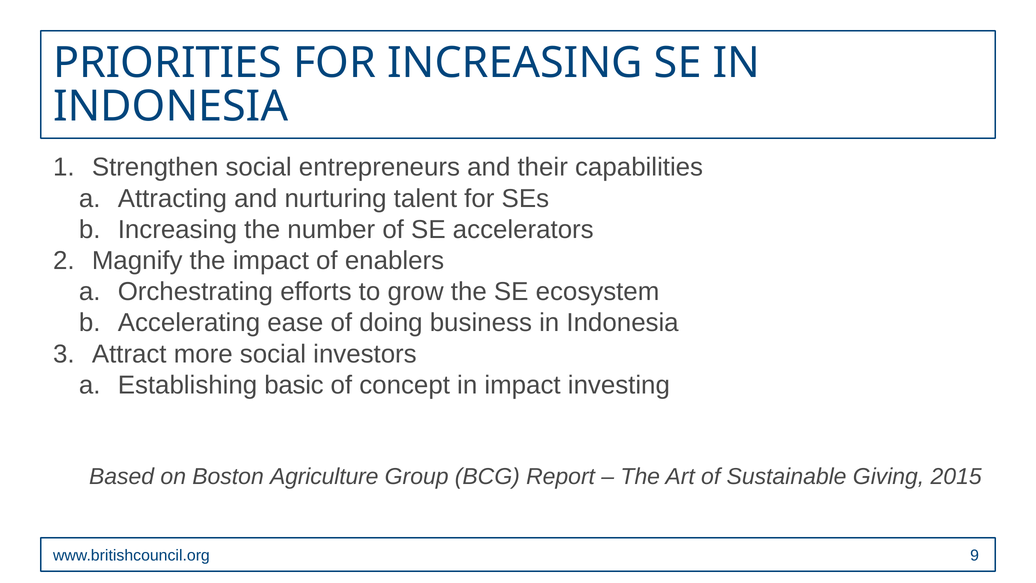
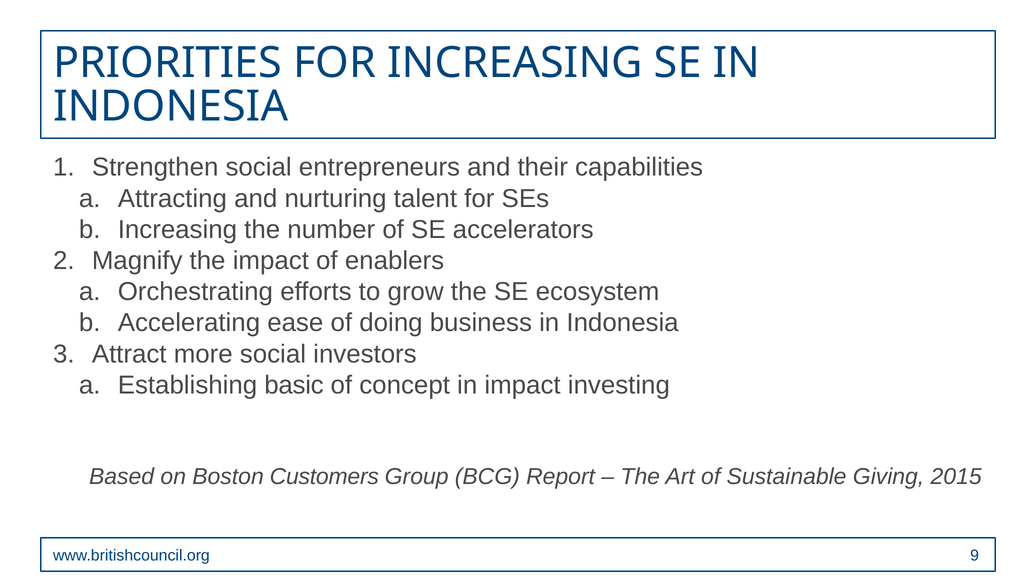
Agriculture: Agriculture -> Customers (324, 476)
